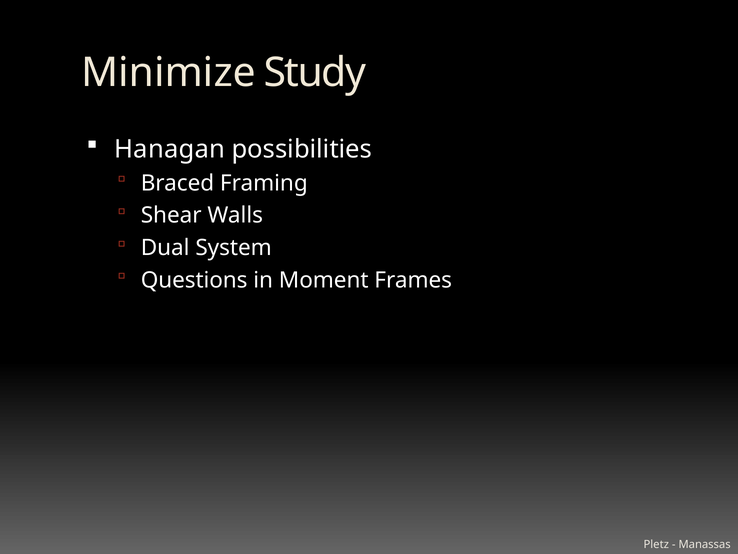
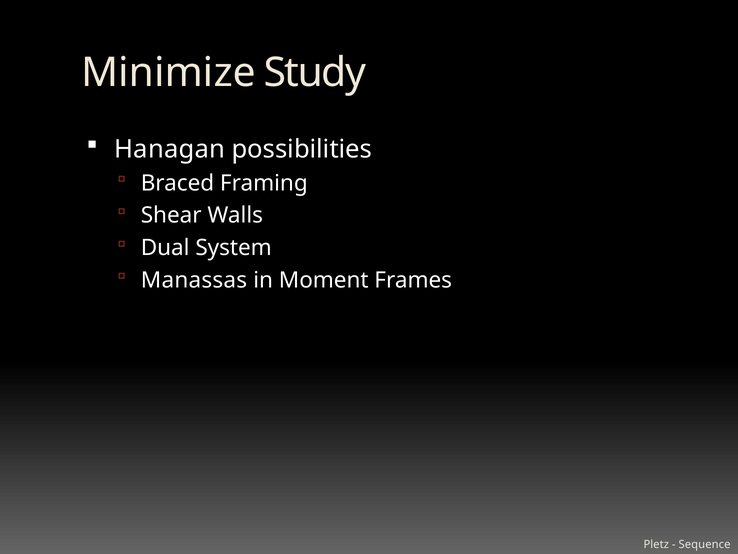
Questions: Questions -> Manassas (194, 280)
Manassas: Manassas -> Sequence (705, 544)
